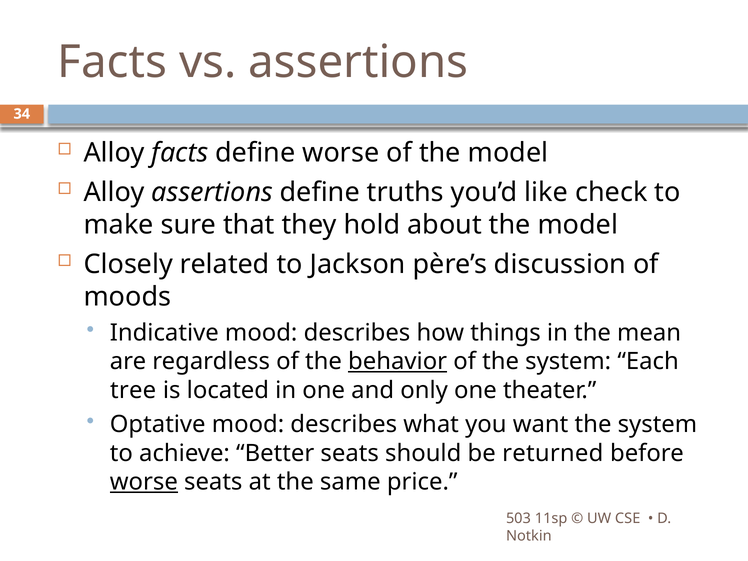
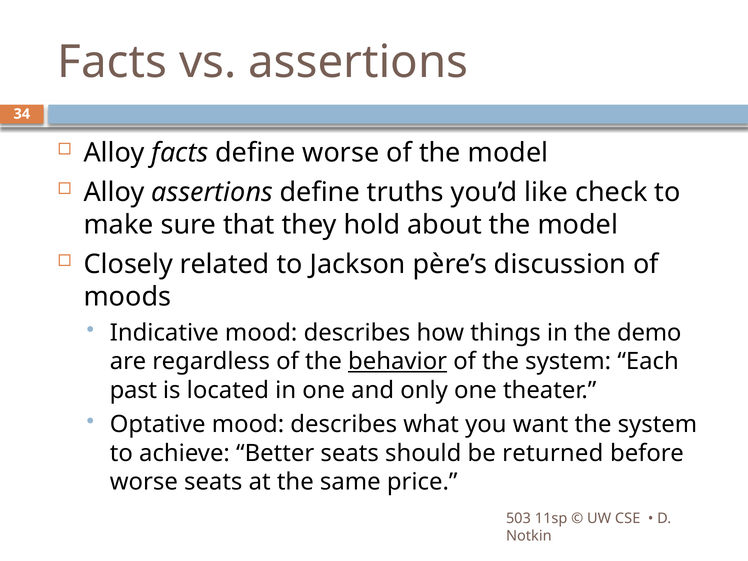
mean: mean -> demo (649, 333)
tree: tree -> past (133, 390)
worse underline: present -> none (144, 482)
